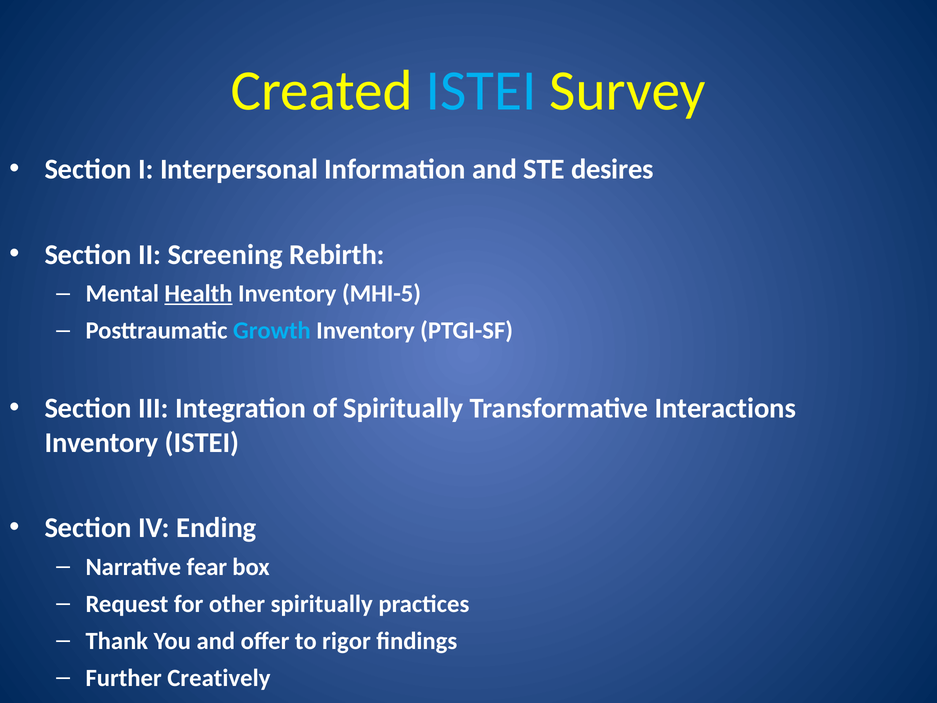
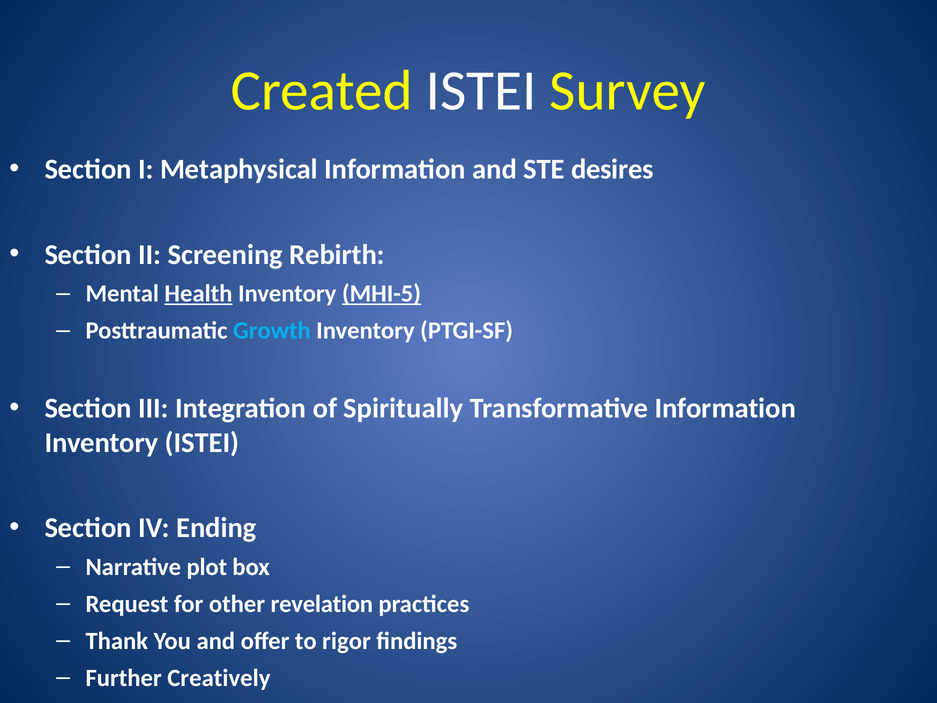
ISTEI colour: light blue -> white (481, 91)
Interpersonal: Interpersonal -> Metaphysical (239, 169)
MHI-5 underline: none -> present (382, 294)
Transformative Interactions: Interactions -> Information (725, 408)
fear: fear -> plot (207, 567)
other spiritually: spiritually -> revelation (322, 604)
